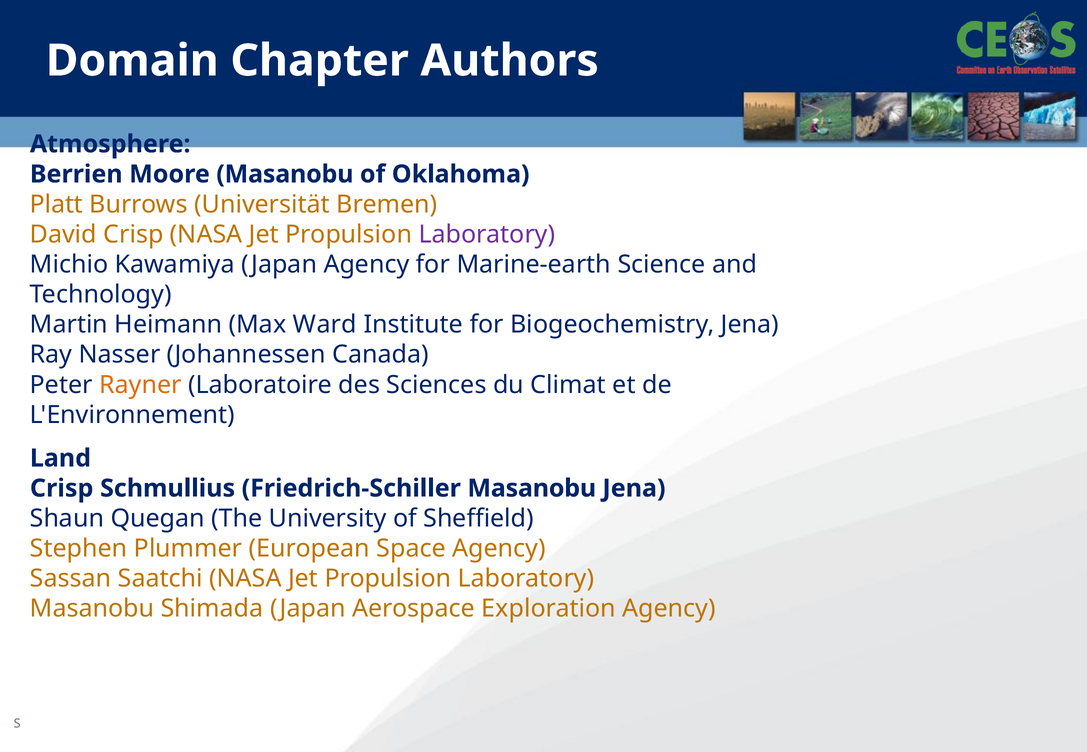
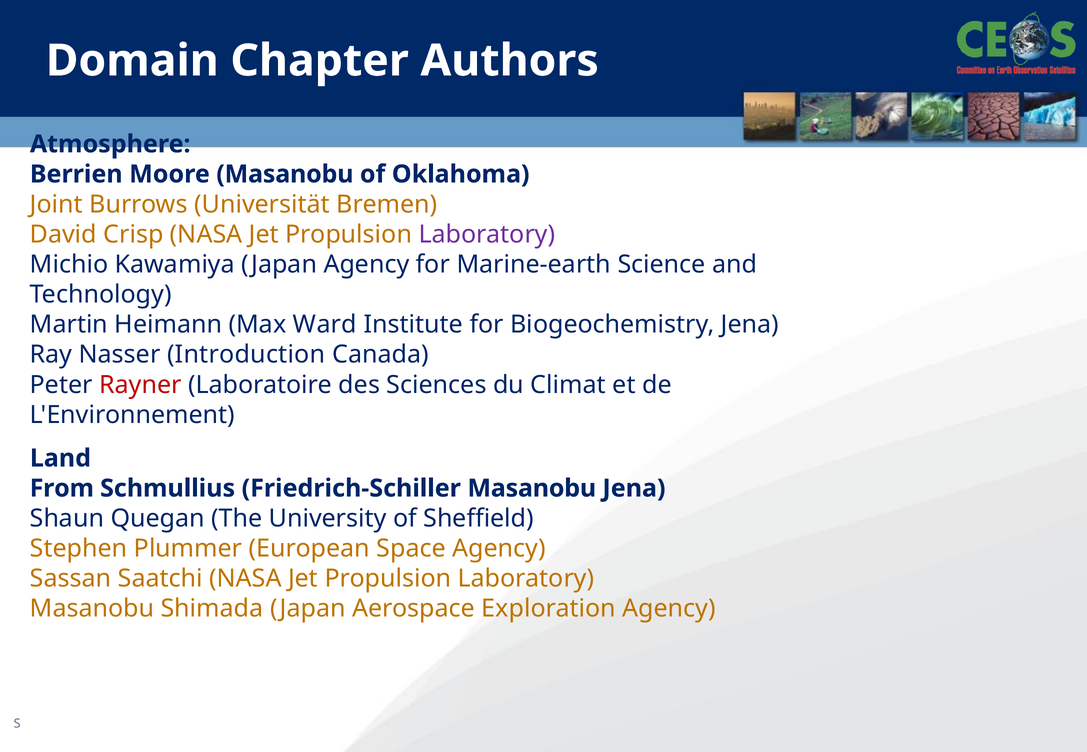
Platt: Platt -> Joint (56, 204)
Johannessen: Johannessen -> Introduction (246, 355)
Rayner colour: orange -> red (140, 385)
Crisp: Crisp -> From (62, 489)
